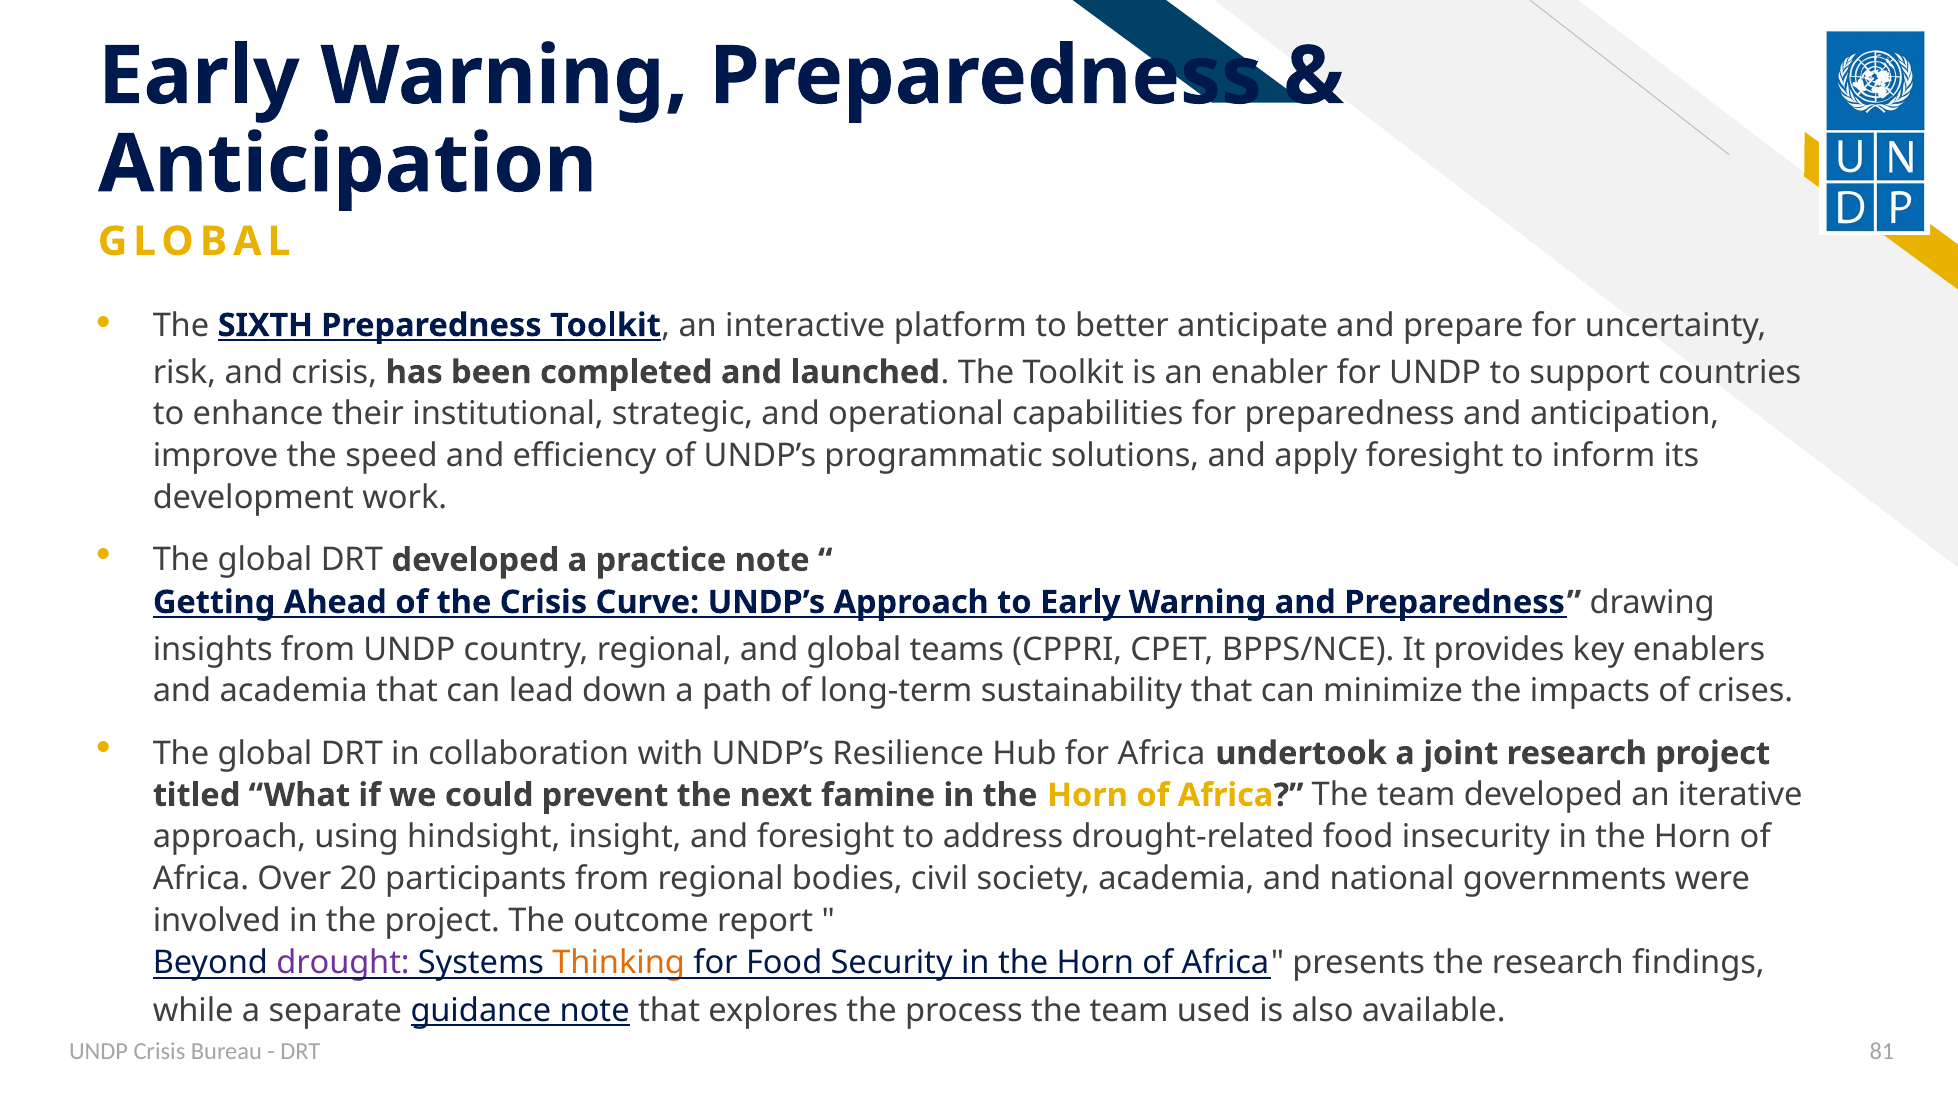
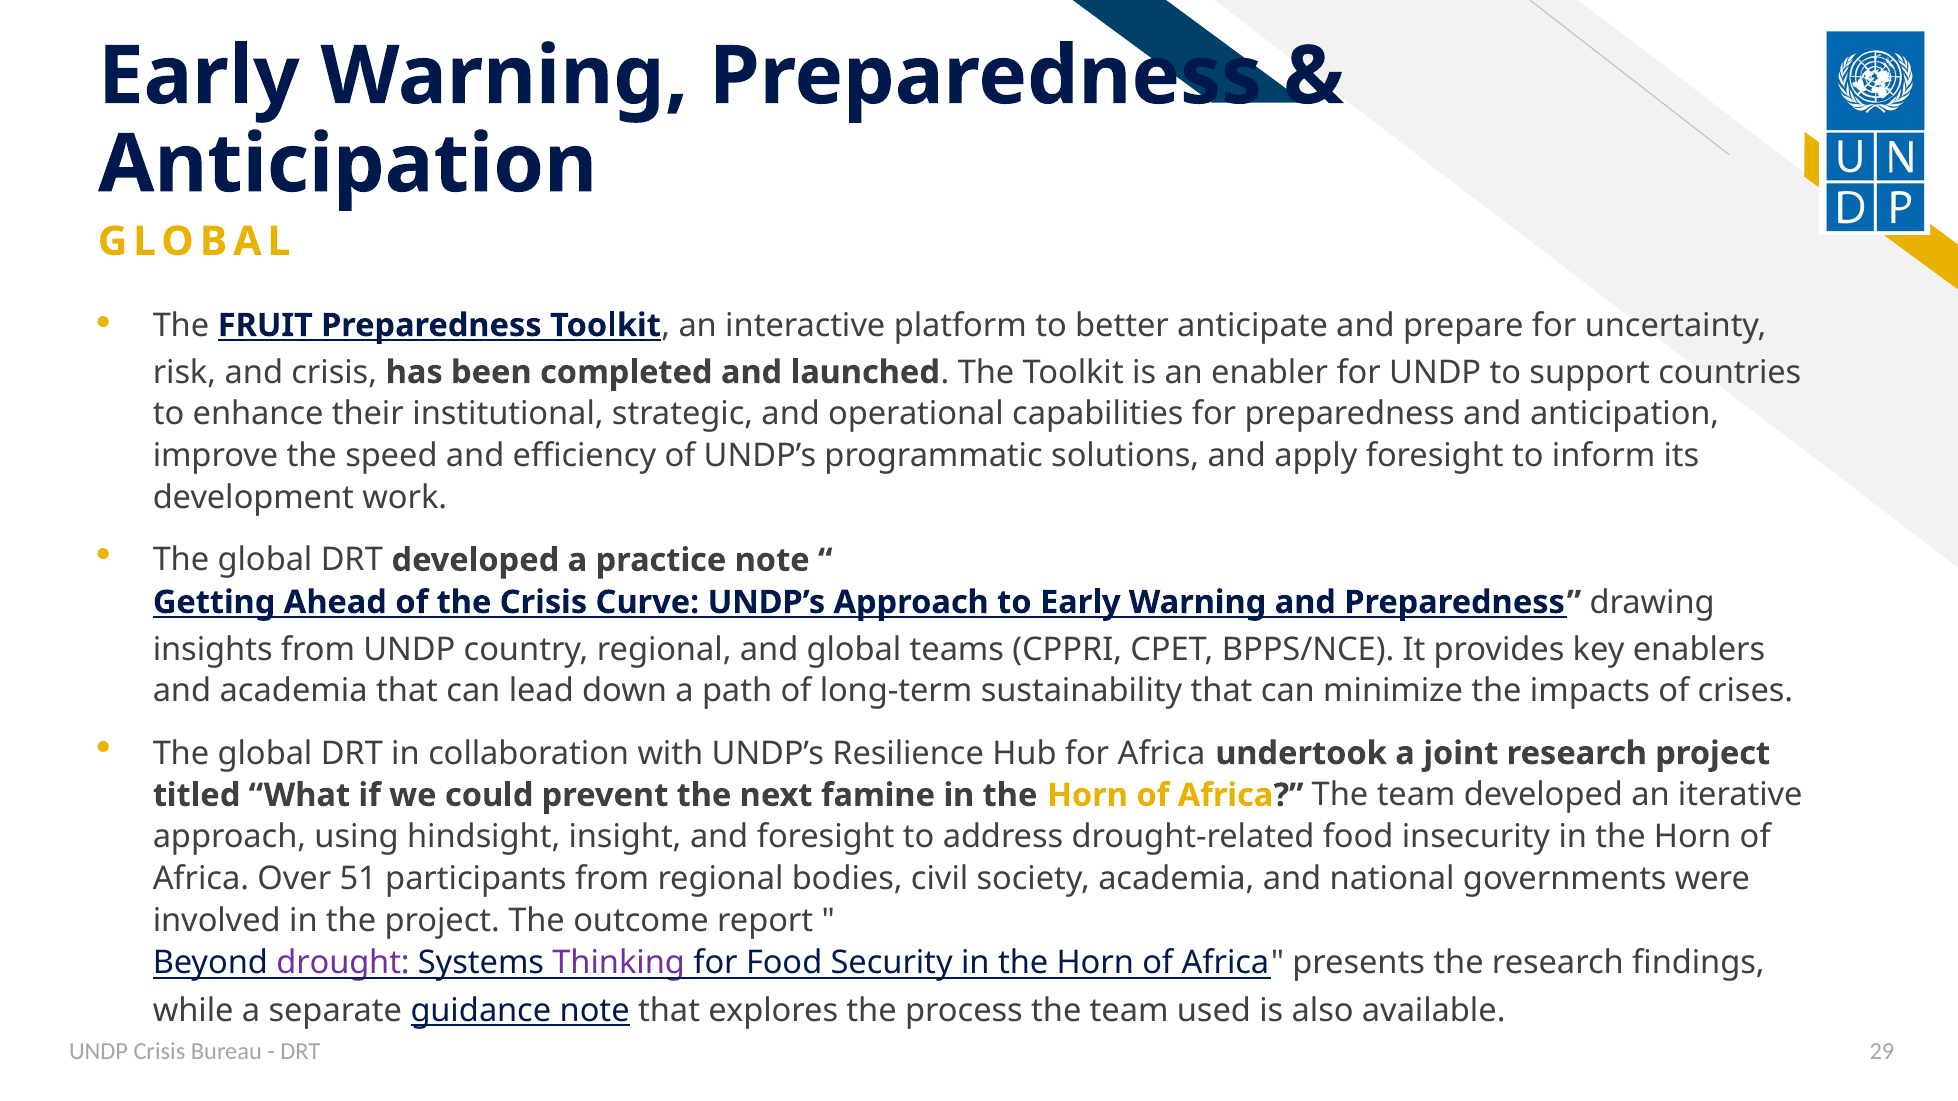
SIXTH: SIXTH -> FRUIT (265, 325)
20: 20 -> 51 (358, 879)
Thinking colour: orange -> purple (619, 963)
81: 81 -> 29 (1882, 1052)
